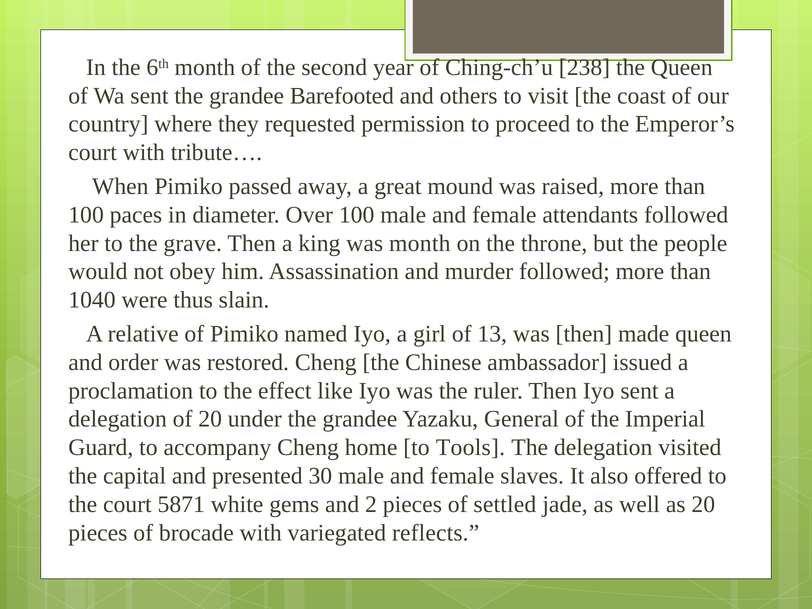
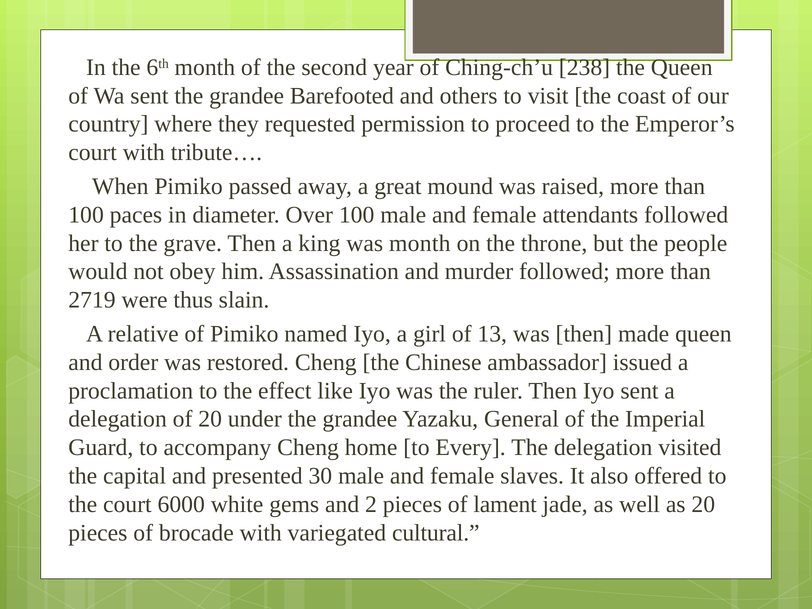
1040: 1040 -> 2719 (92, 300)
Tools: Tools -> Every (471, 448)
5871: 5871 -> 6000 (181, 504)
settled: settled -> lament (505, 504)
reflects: reflects -> cultural (436, 533)
